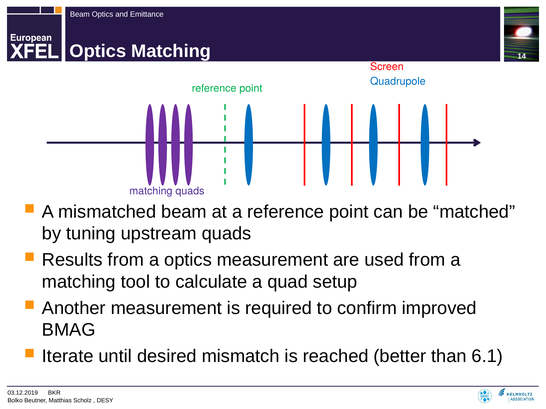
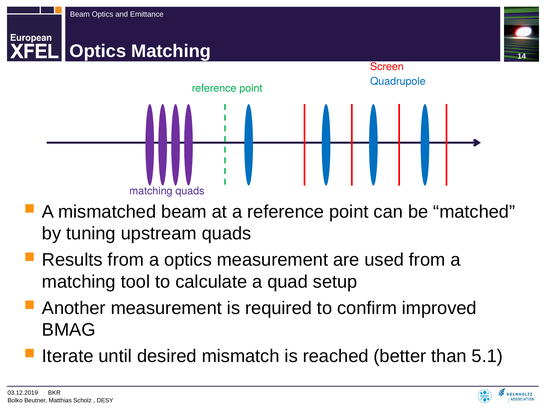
6.1: 6.1 -> 5.1 (487, 357)
